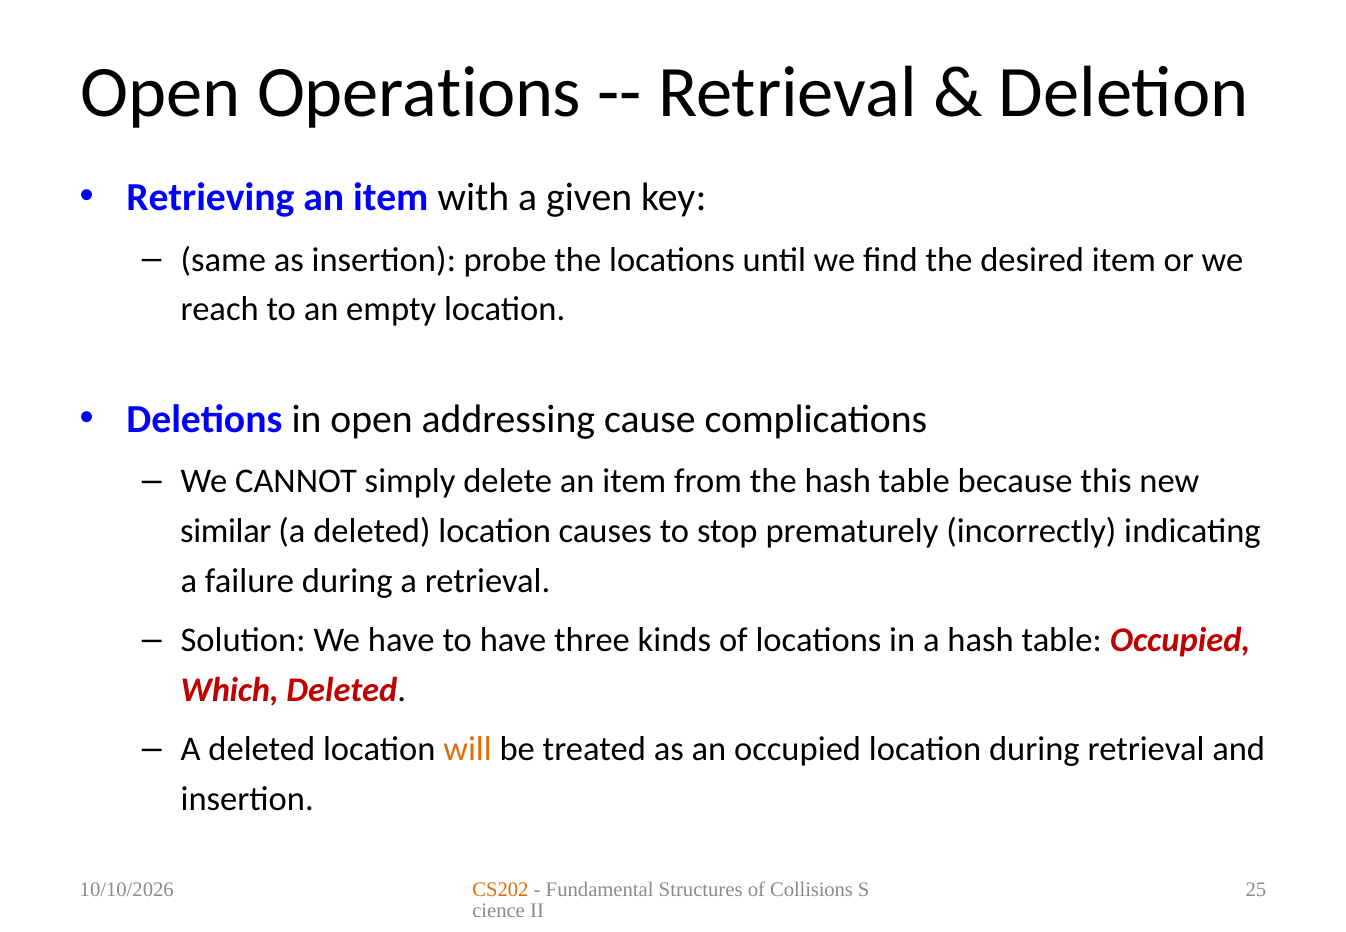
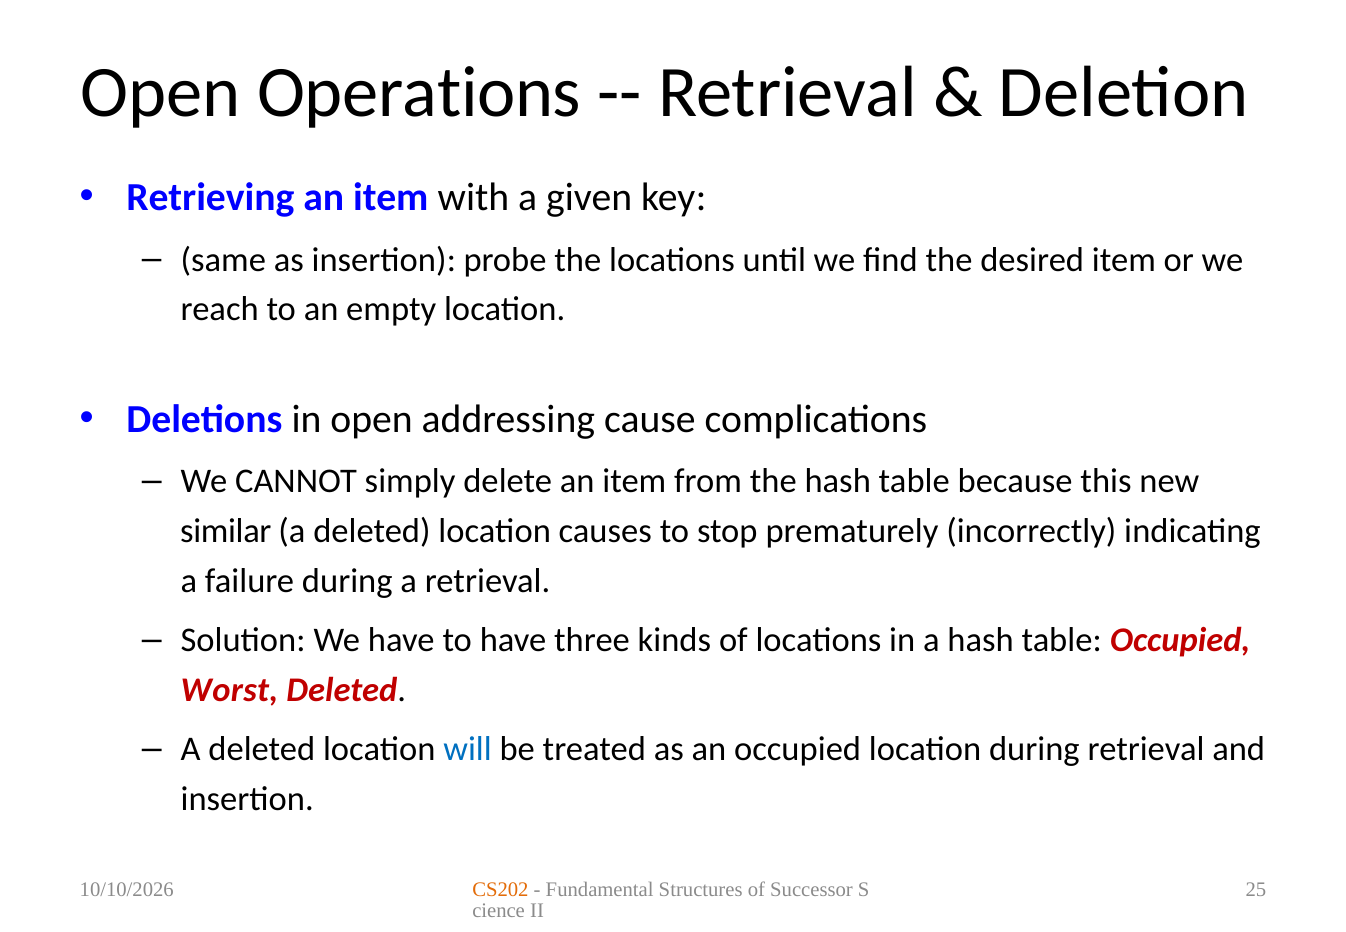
Which: Which -> Worst (229, 690)
will colour: orange -> blue (468, 749)
Collisions: Collisions -> Successor (812, 890)
